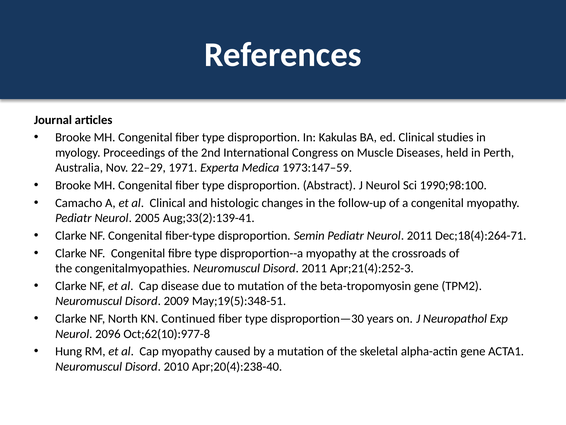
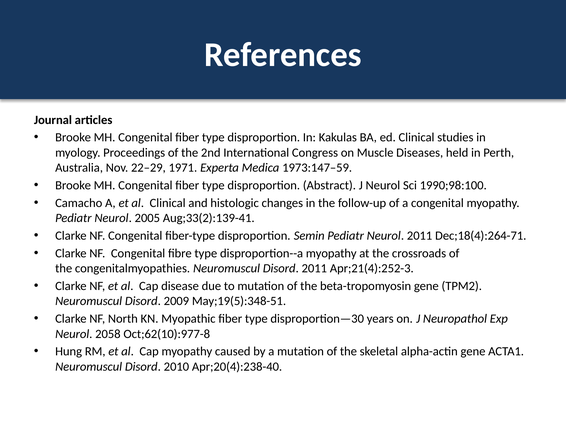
Continued: Continued -> Myopathic (188, 318)
2096: 2096 -> 2058 (108, 333)
